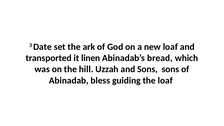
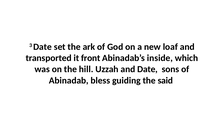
linen: linen -> front (91, 58)
bread: bread -> inside (160, 58)
and Sons: Sons -> Date (147, 69)
the loaf: loaf -> said (165, 80)
